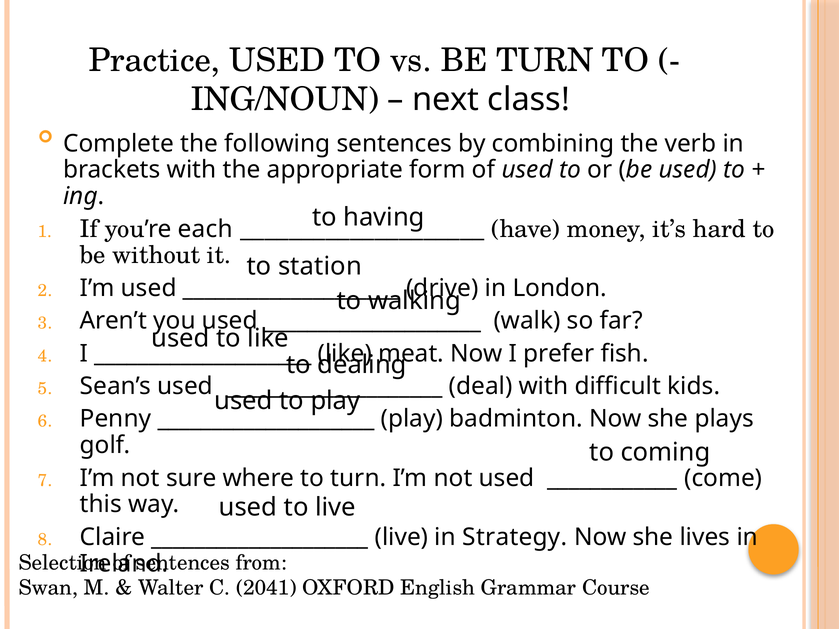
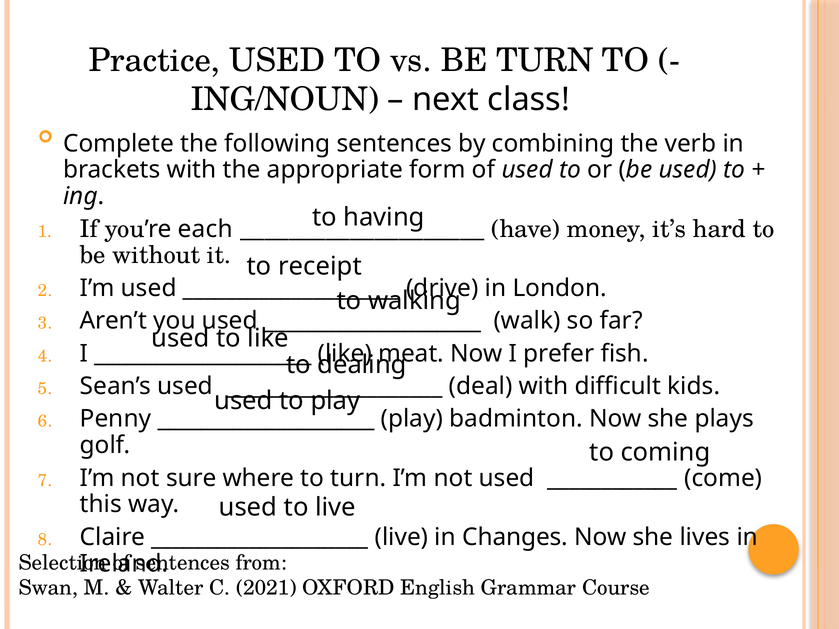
station: station -> receipt (320, 266)
Strategy: Strategy -> Changes (515, 537)
2041: 2041 -> 2021 (266, 588)
